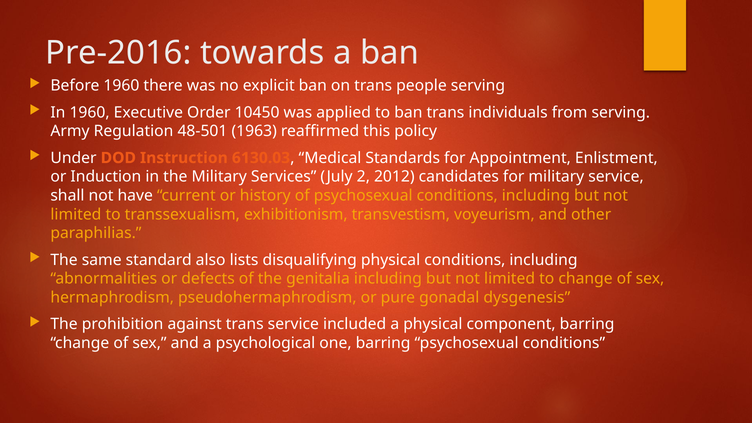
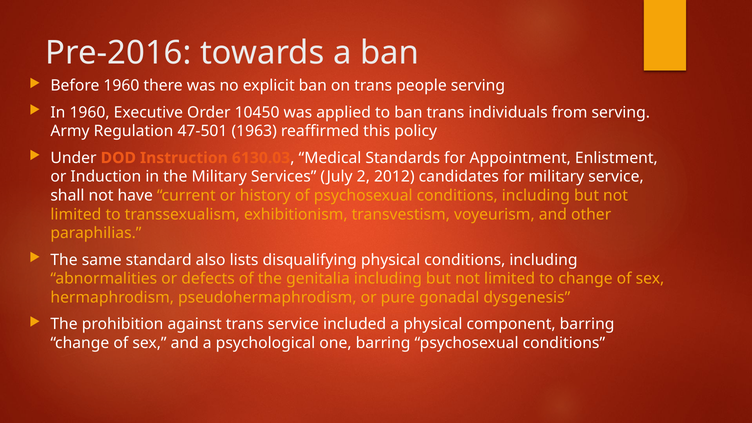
48-501: 48-501 -> 47-501 (202, 131)
